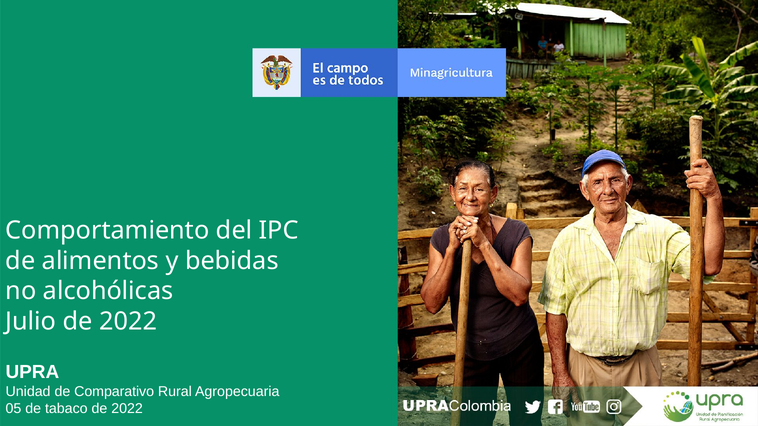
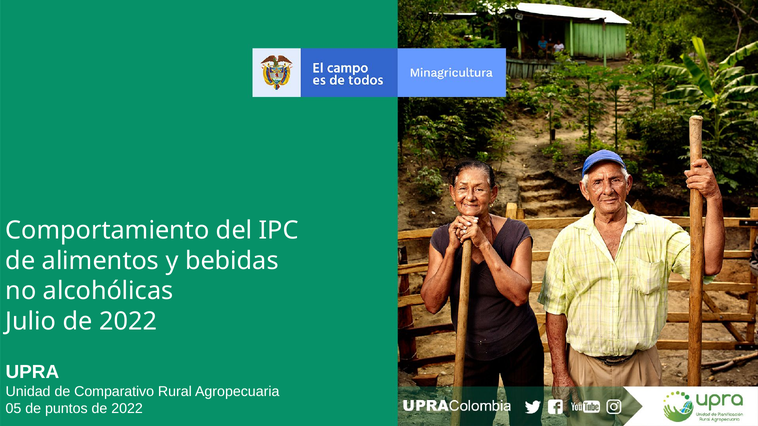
tabaco: tabaco -> puntos (66, 409)
